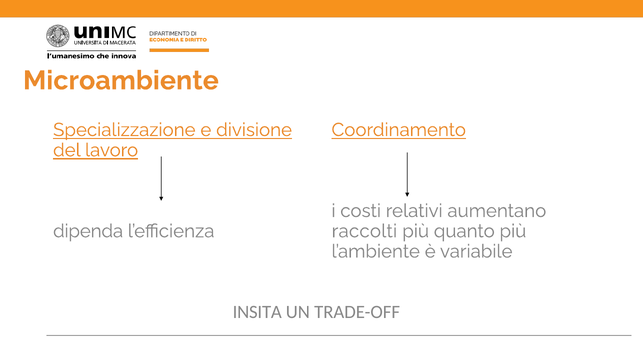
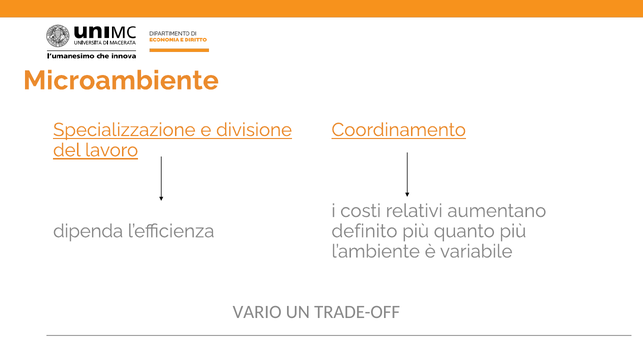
raccolti: raccolti -> definito (364, 231)
INSITA: INSITA -> VARIO (257, 312)
